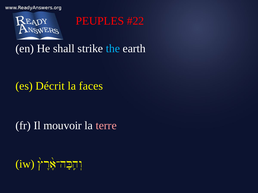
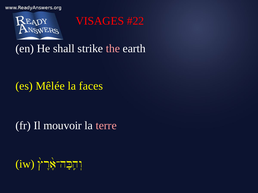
PEUPLES: PEUPLES -> VISAGES (100, 21)
the colour: light blue -> pink (113, 49)
Décrit: Décrit -> Mêlée (50, 86)
